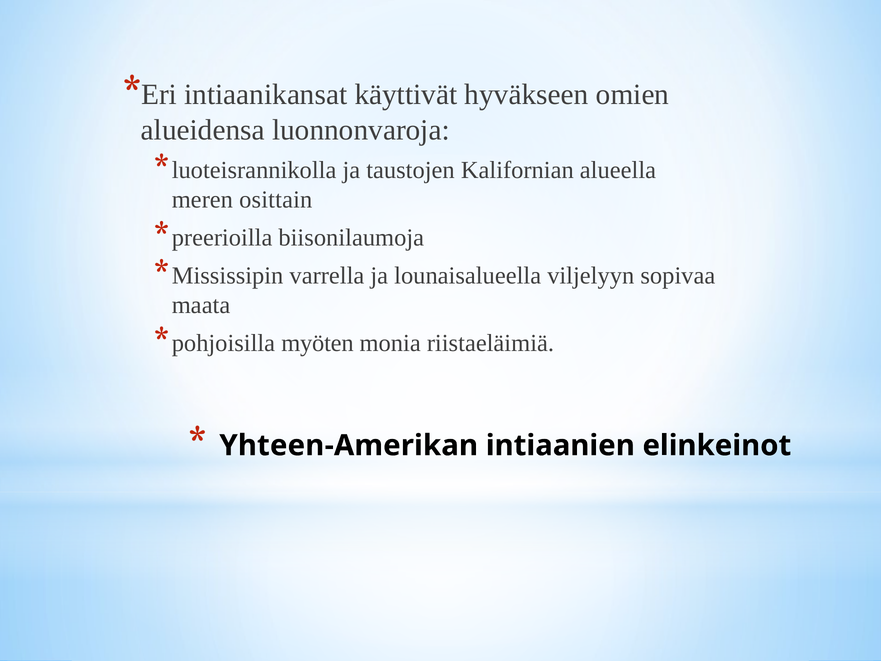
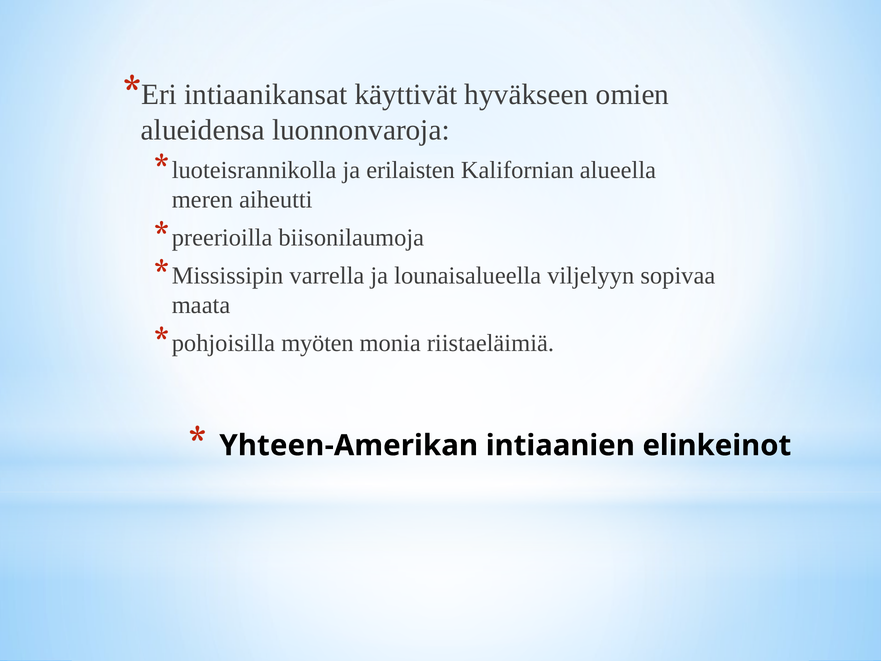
taustojen: taustojen -> erilaisten (411, 170)
osittain: osittain -> aiheutti (276, 200)
